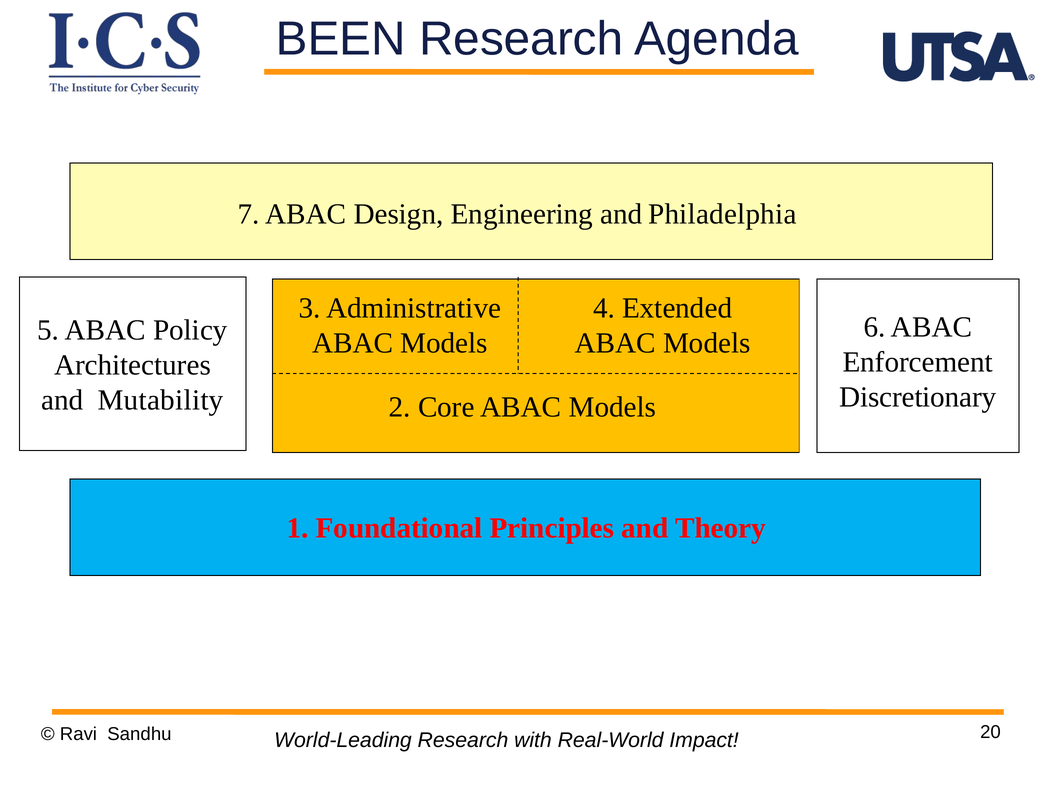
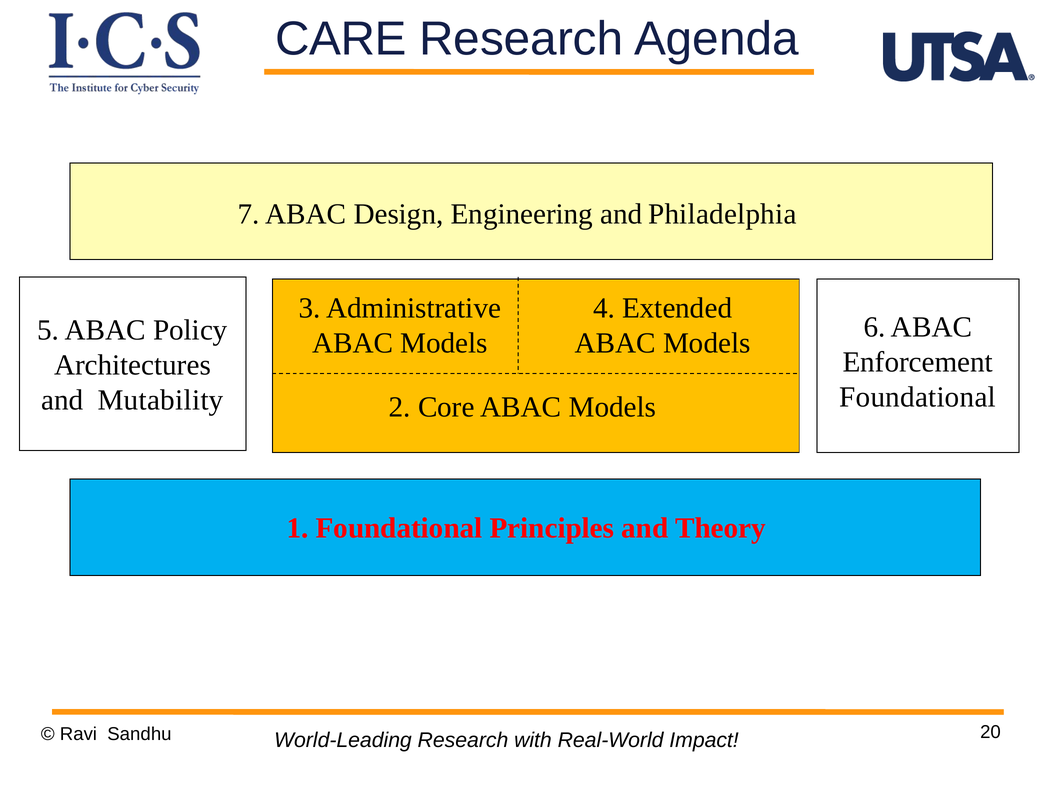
BEEN: BEEN -> CARE (341, 39)
Discretionary: Discretionary -> Foundational (918, 398)
